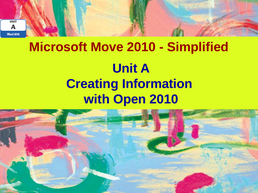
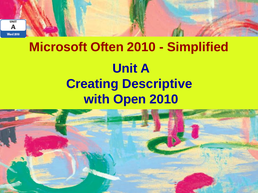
Move: Move -> Often (107, 47)
Information: Information -> Descriptive (157, 84)
